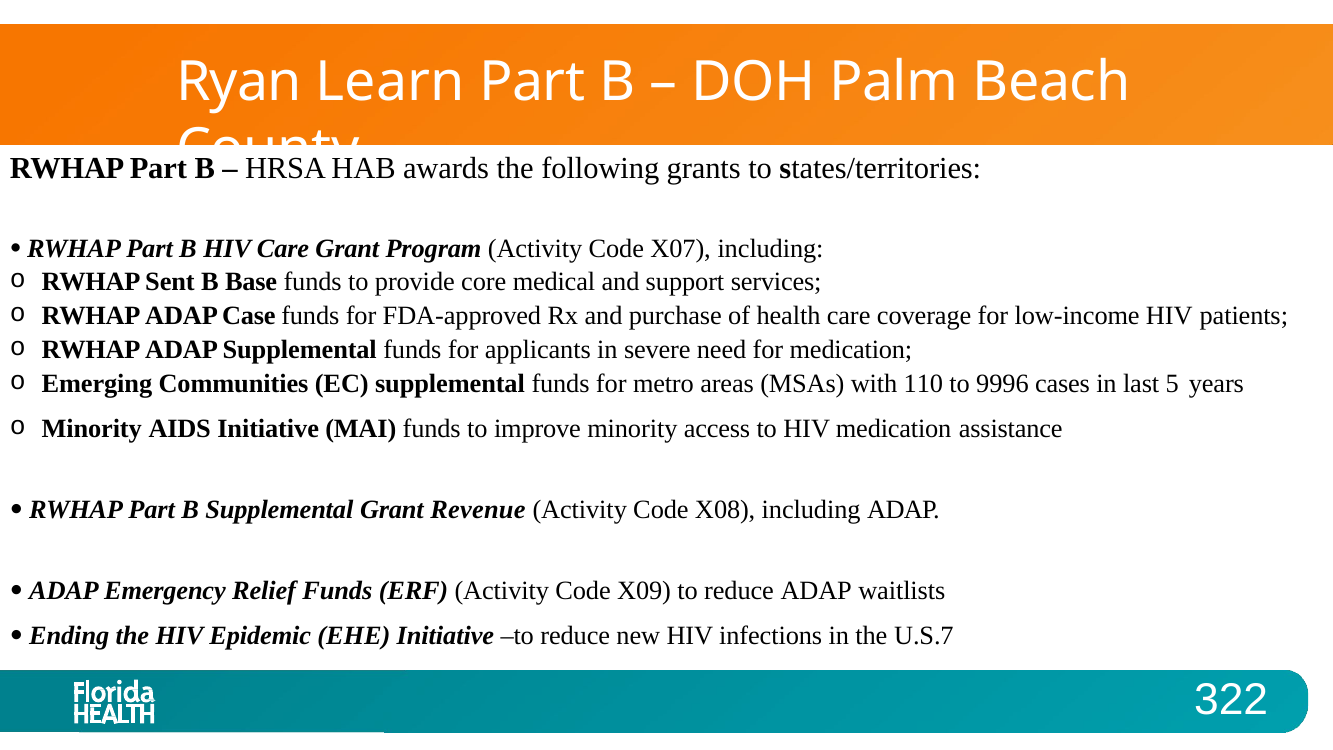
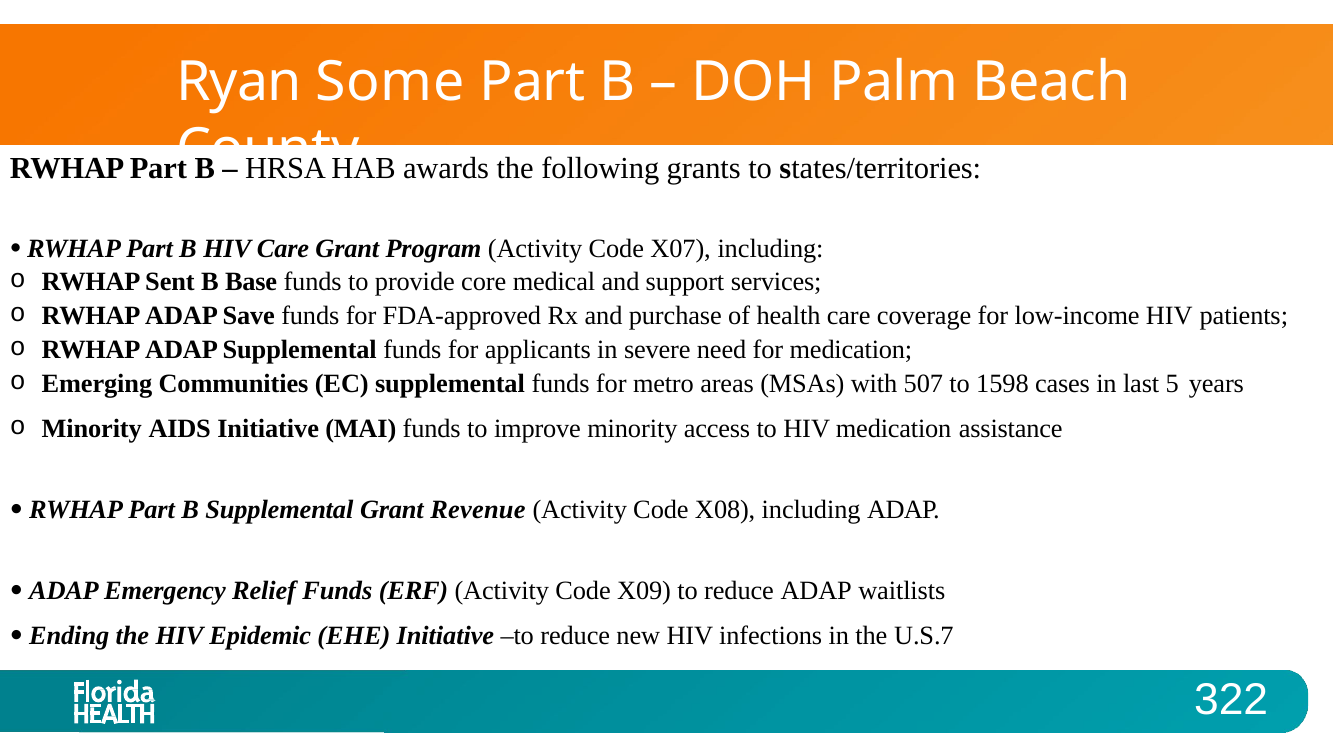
Learn: Learn -> Some (390, 82)
Case: Case -> Save (249, 316)
110: 110 -> 507 (923, 384)
9996: 9996 -> 1598 (1002, 384)
